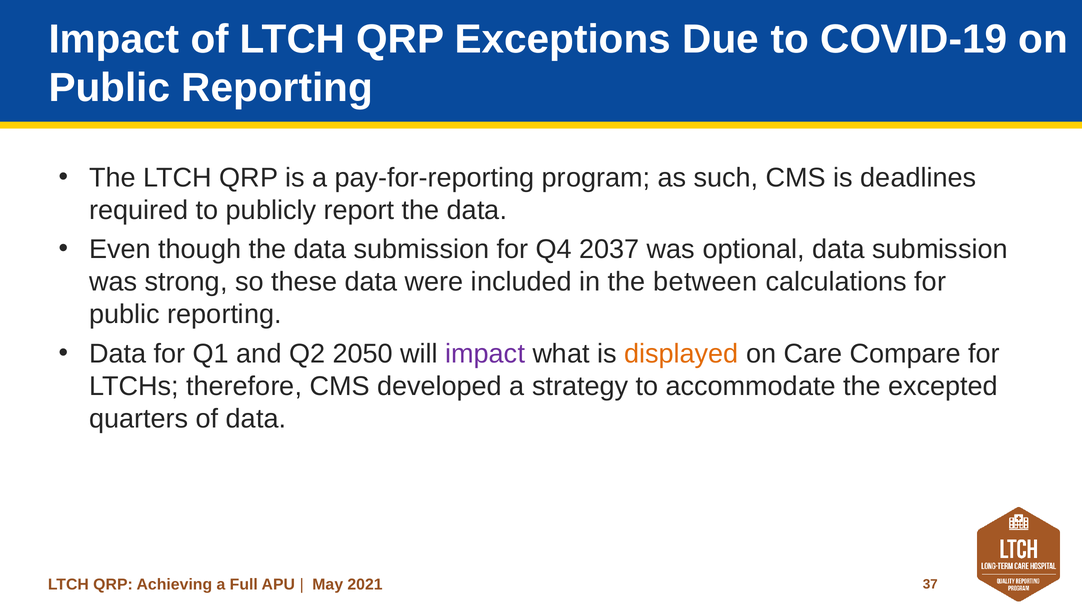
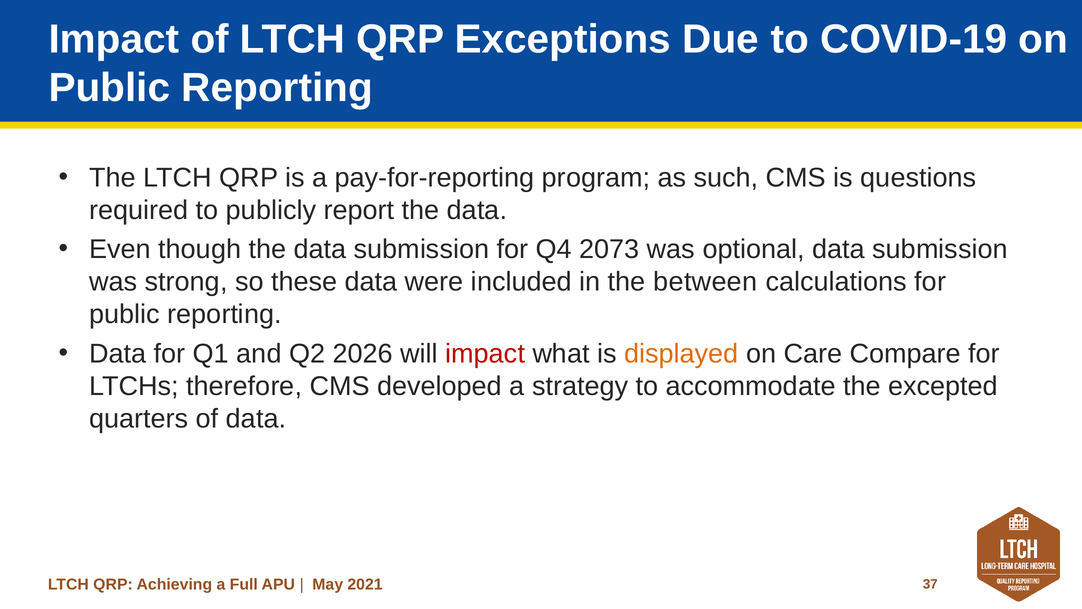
deadlines: deadlines -> questions (918, 178)
2037: 2037 -> 2073 (609, 249)
2050: 2050 -> 2026 (363, 354)
impact colour: purple -> red (485, 354)
